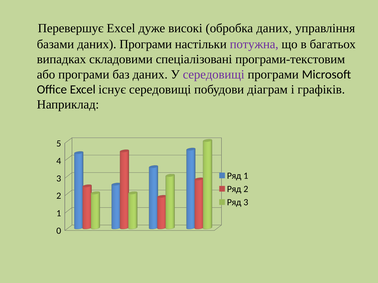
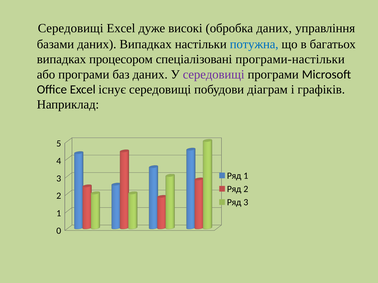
Перевершує: Перевершує -> Середовищі (71, 28)
даних Програми: Програми -> Випадках (146, 44)
потужна colour: purple -> blue (254, 44)
складовими: складовими -> процесором (121, 59)
програми-текстовим: програми-текстовим -> програми-настільки (290, 59)
